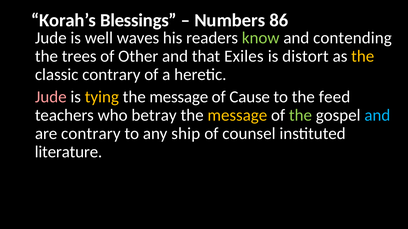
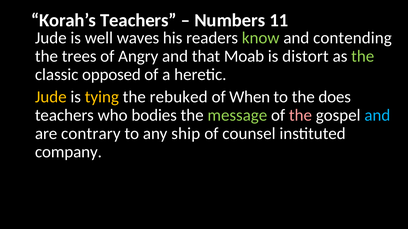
Korah’s Blessings: Blessings -> Teachers (138, 20)
86: 86 -> 11 (279, 20)
Other: Other -> Angry (138, 56)
Exiles: Exiles -> Moab (244, 56)
the colour: yellow -> light green (363, 56)
classic contrary: contrary -> opposed (111, 75)
Jude colour: pink -> yellow (51, 97)
message: message -> rebuked (179, 97)
Cause: Cause -> When (250, 97)
feed: feed -> does (335, 97)
betray: betray -> bodies (154, 116)
message colour: yellow -> light green (237, 116)
the colour: light green -> pink (300, 116)
literature: literature -> company (68, 152)
